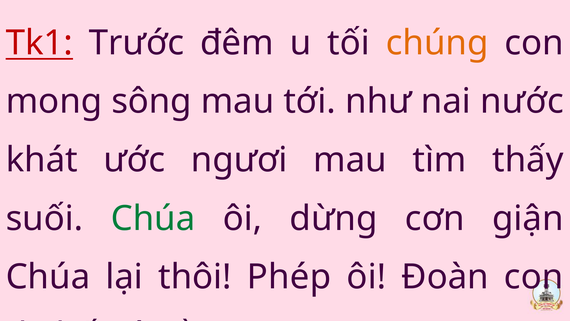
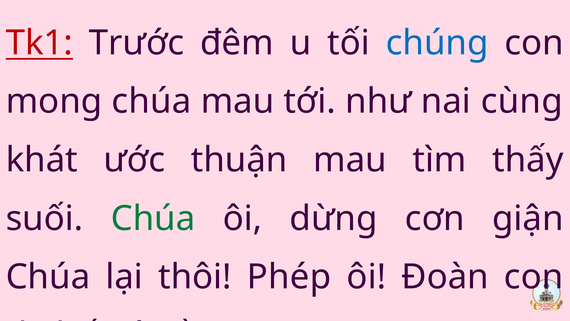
chúng colour: orange -> blue (437, 43)
mong sông: sông -> chúa (151, 101)
nước: nước -> cùng (522, 101)
ngươi: ngươi -> thuận (239, 160)
